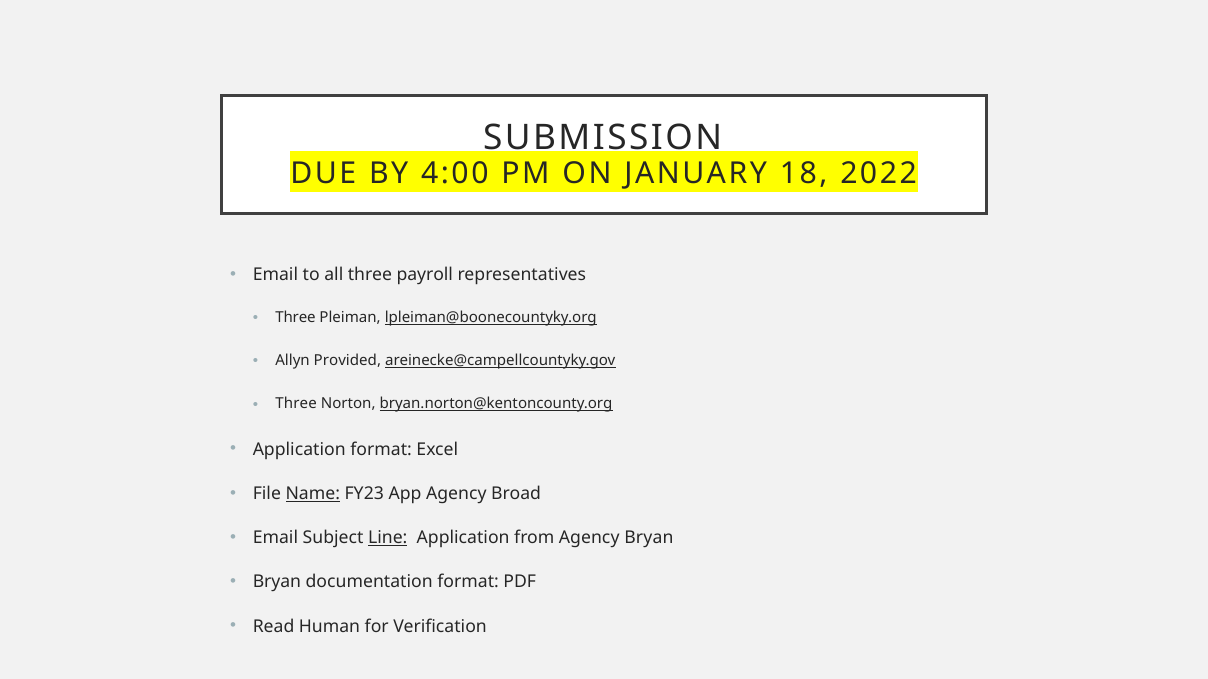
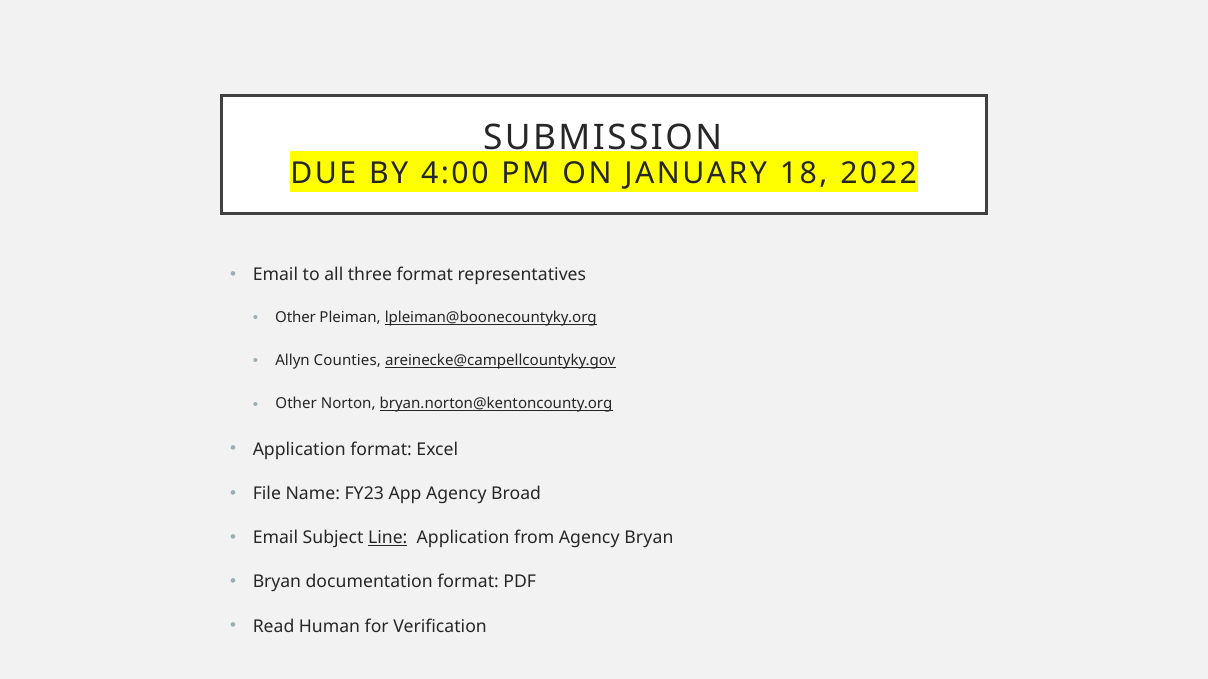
three payroll: payroll -> format (425, 275)
Three: Three -> Other (296, 317)
Provided: Provided -> Counties (347, 361)
Three: Three -> Other (296, 404)
Name underline: present -> none (313, 494)
